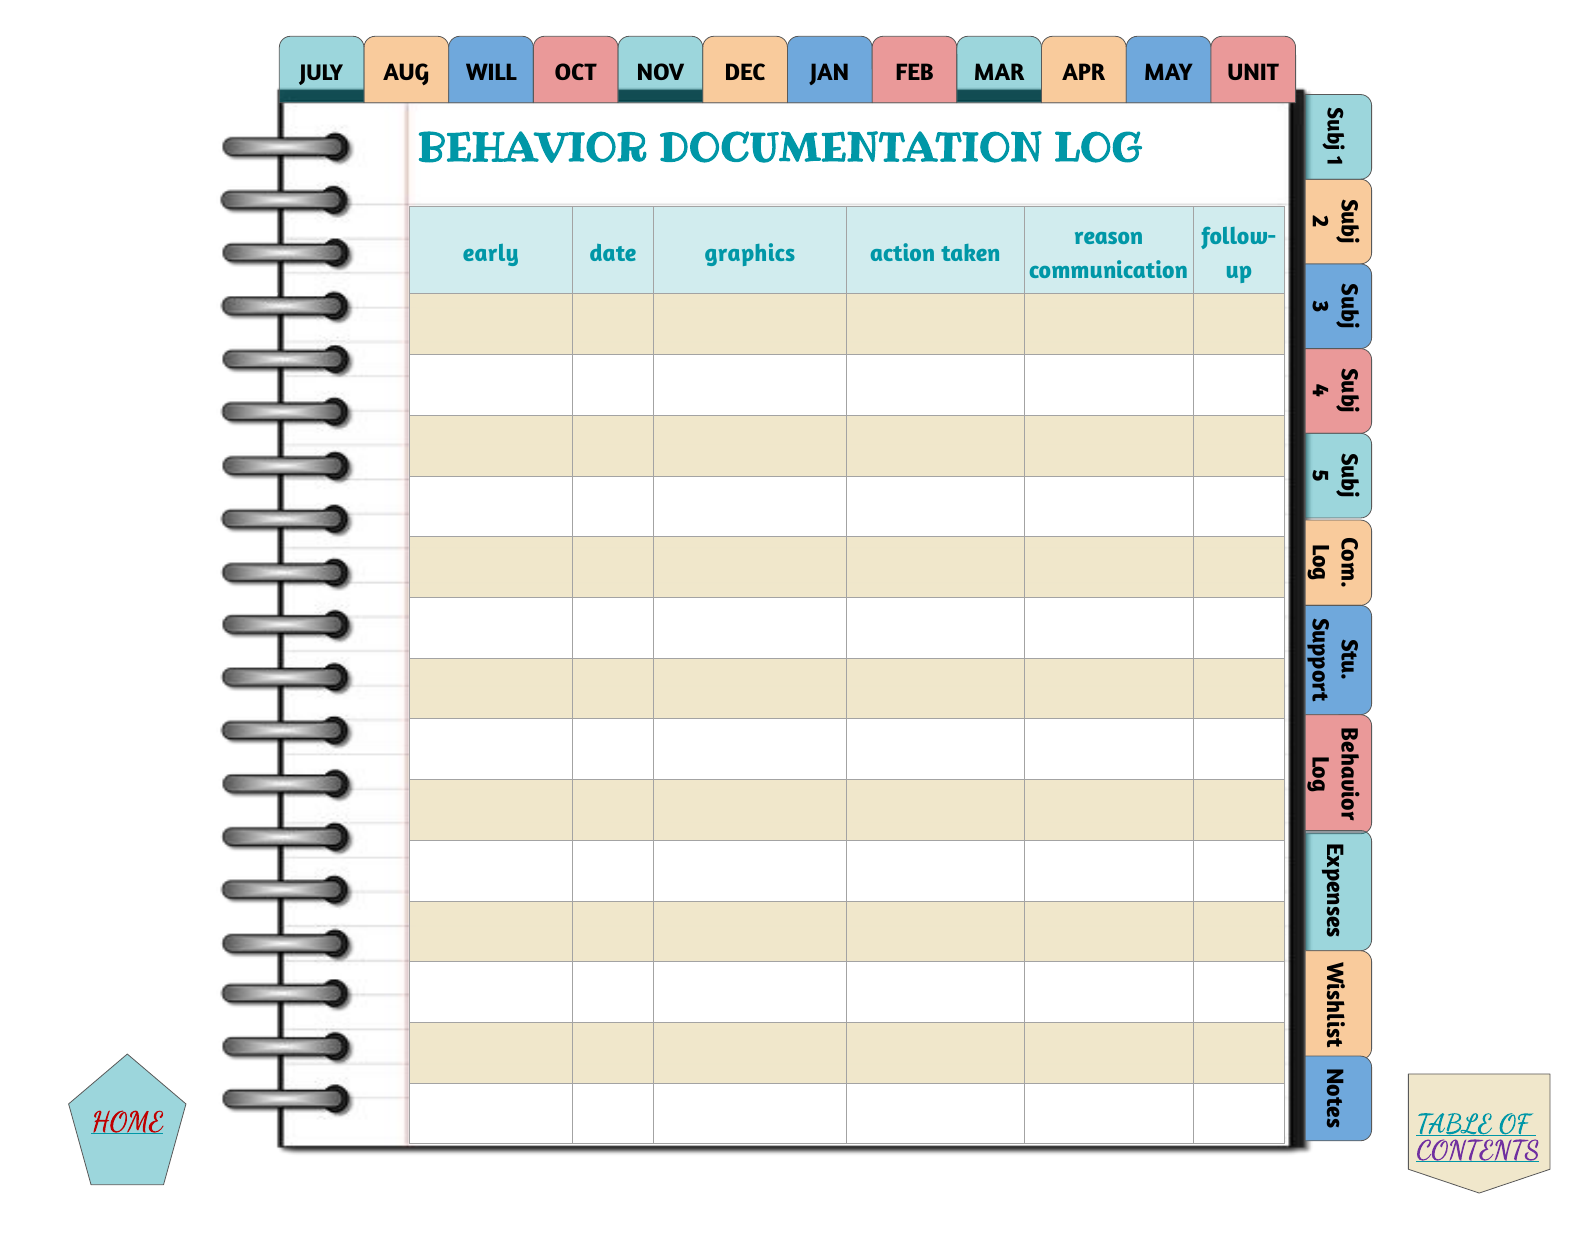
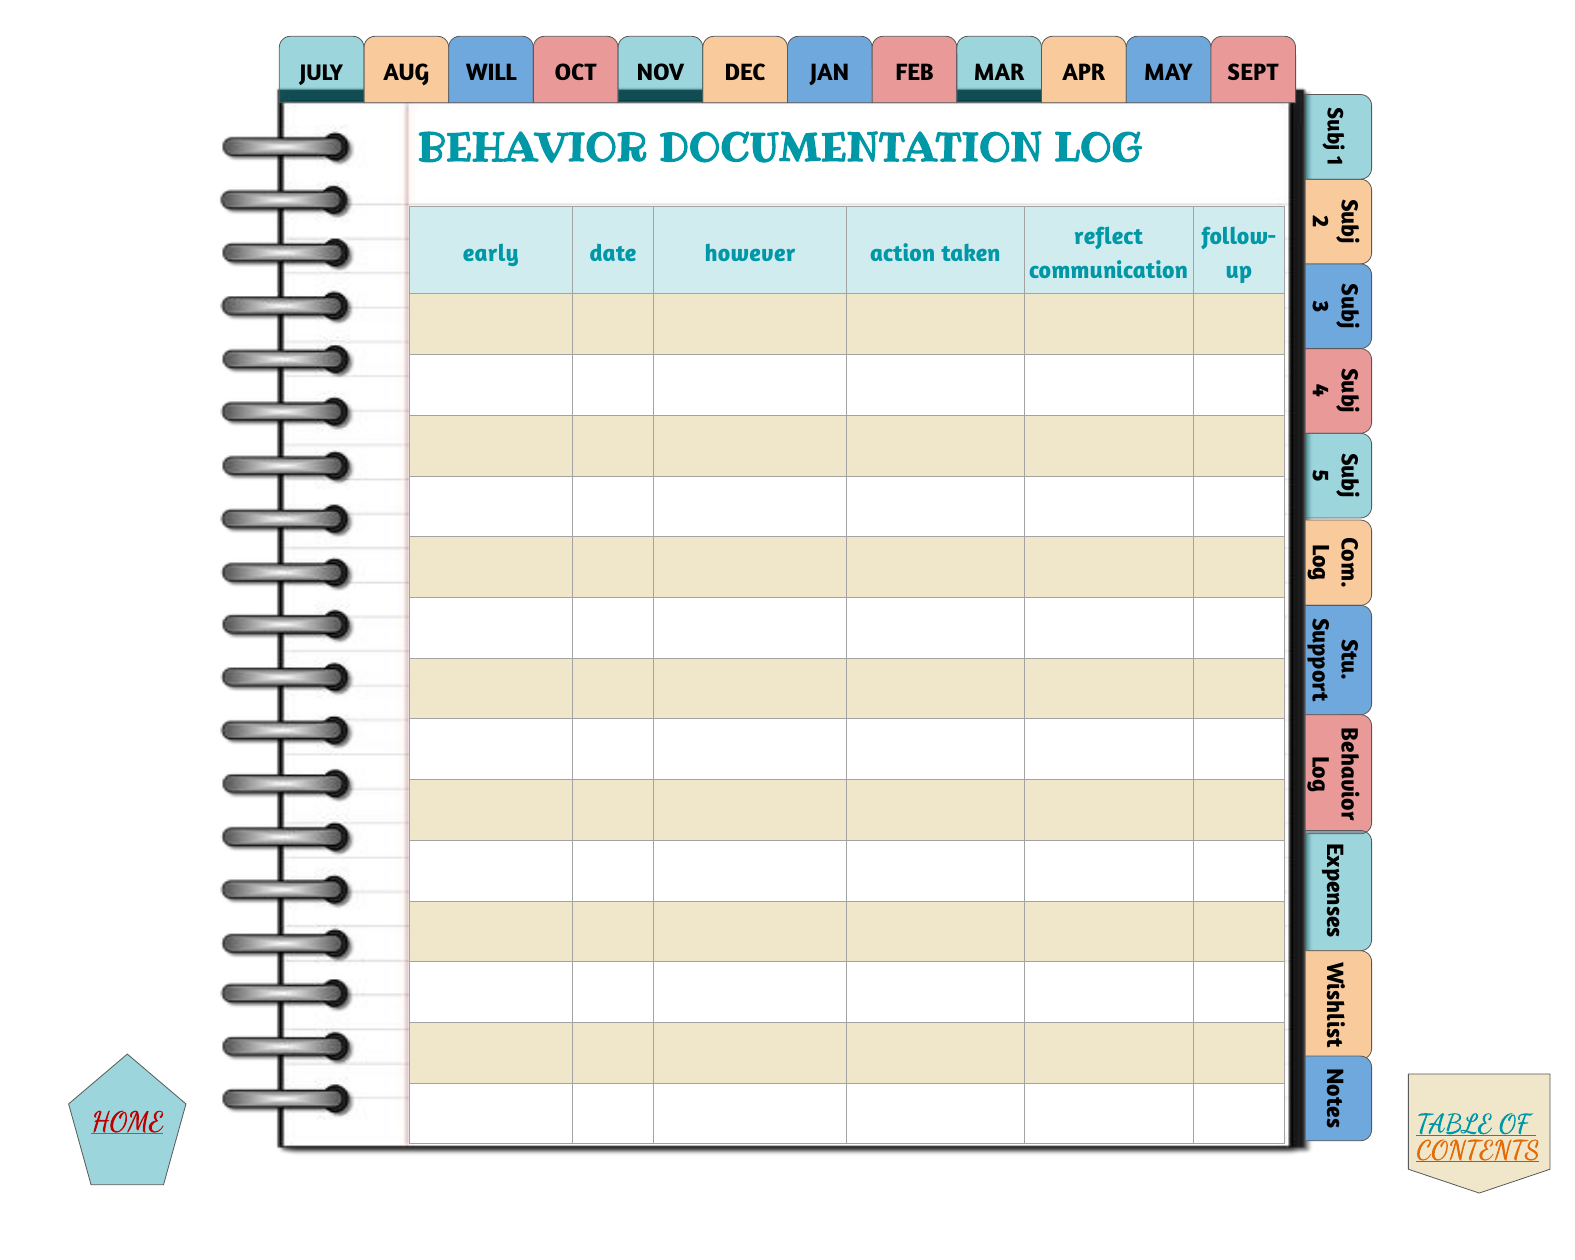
UNIT: UNIT -> SEPT (1253, 73)
reason: reason -> reflect (1109, 237)
graphics: graphics -> however (750, 254)
CONTENTS colour: purple -> orange (1478, 1150)
